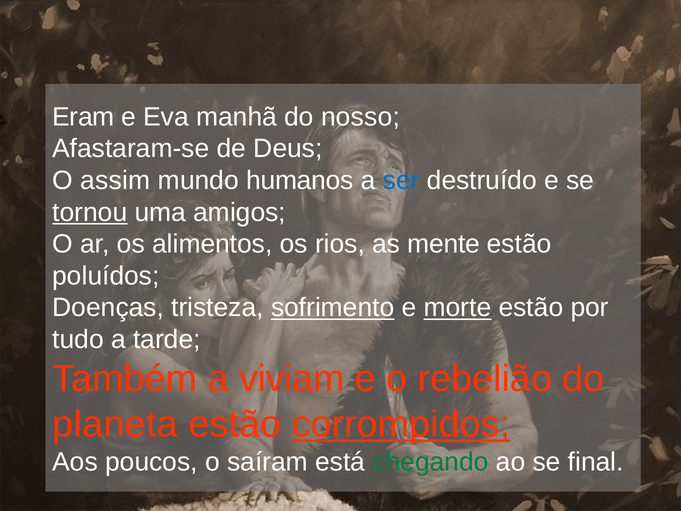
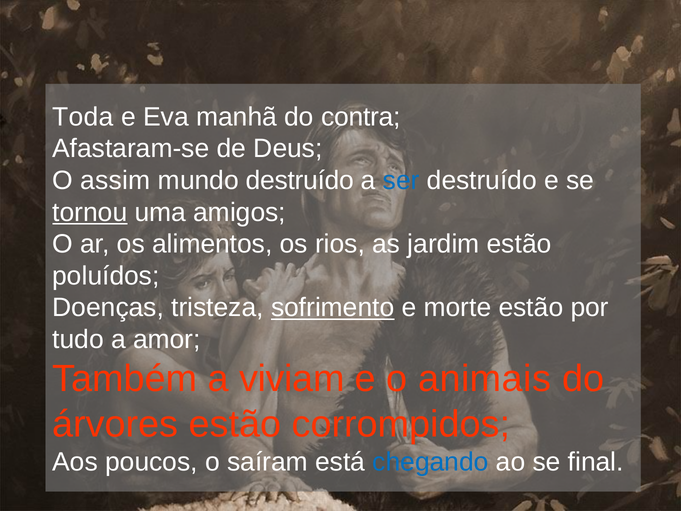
Eram: Eram -> Toda (83, 117)
nosso: nosso -> contra (361, 117)
mundo humanos: humanos -> destruído (300, 180)
mente: mente -> jardim (443, 244)
morte underline: present -> none (457, 308)
tarde: tarde -> amor (167, 339)
rebelião: rebelião -> animais (485, 379)
planeta: planeta -> árvores (115, 424)
corrompidos underline: present -> none (401, 424)
chegando colour: green -> blue (431, 462)
